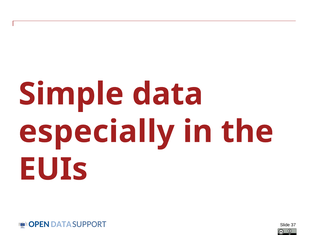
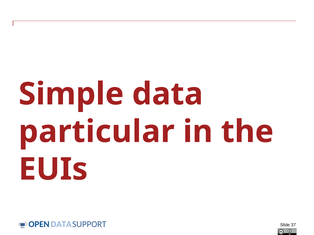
especially: especially -> particular (97, 132)
